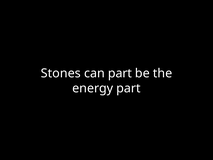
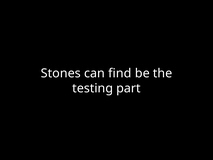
can part: part -> find (120, 73)
energy: energy -> testing (93, 88)
